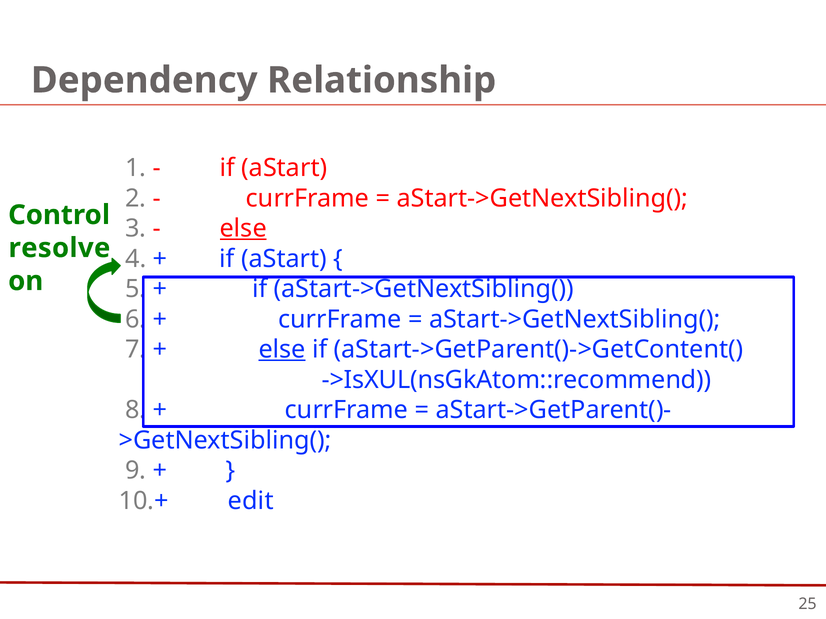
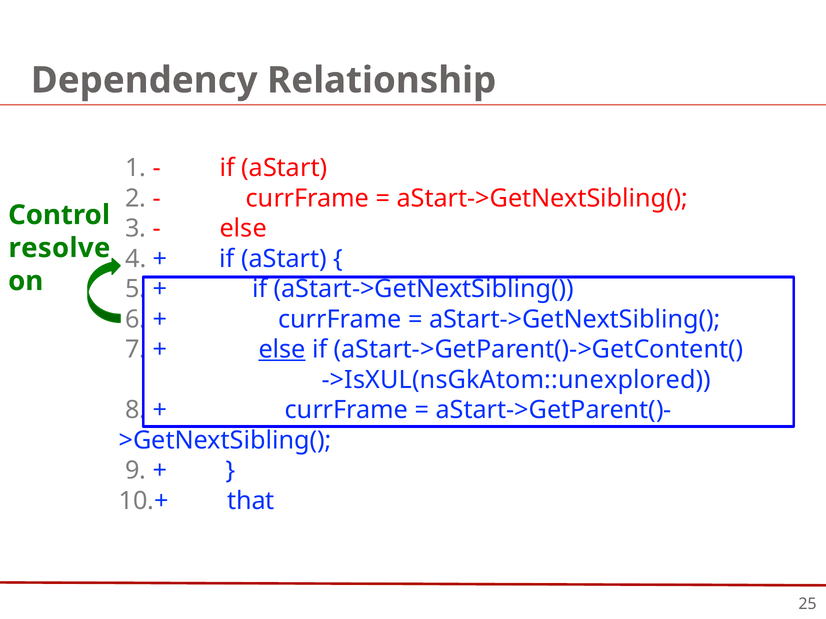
else underline: present -> none (243, 229)
->IsXUL(nsGkAtom::recommend: ->IsXUL(nsGkAtom::recommend -> ->IsXUL(nsGkAtom::unexplored (516, 380)
edit: edit -> that (251, 501)
